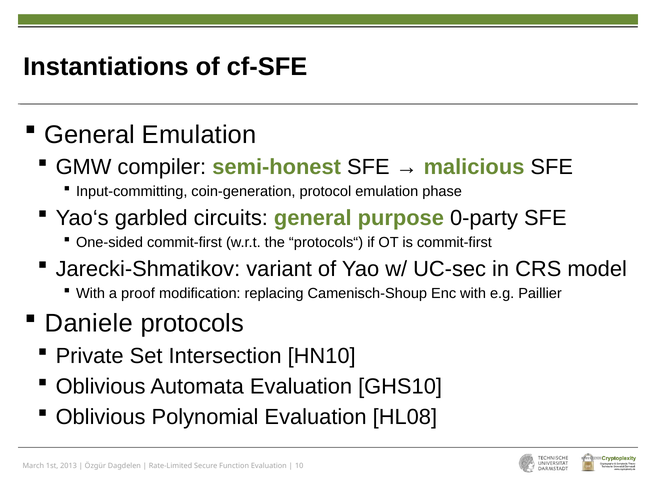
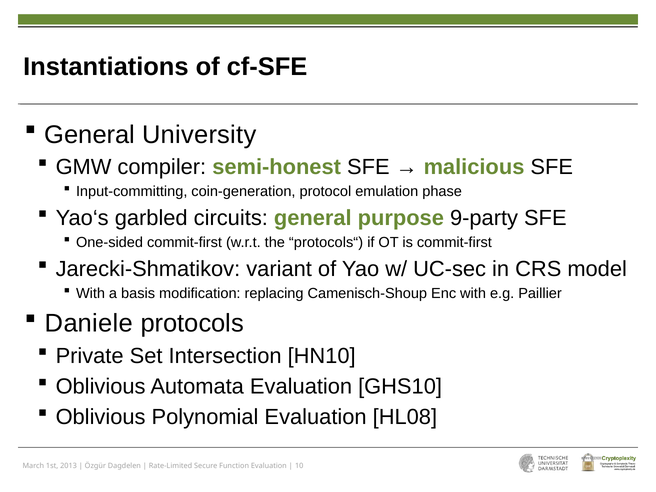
General Emulation: Emulation -> University (199, 135)
0-party: 0-party -> 9-party (484, 218)
proof: proof -> basis (138, 293)
